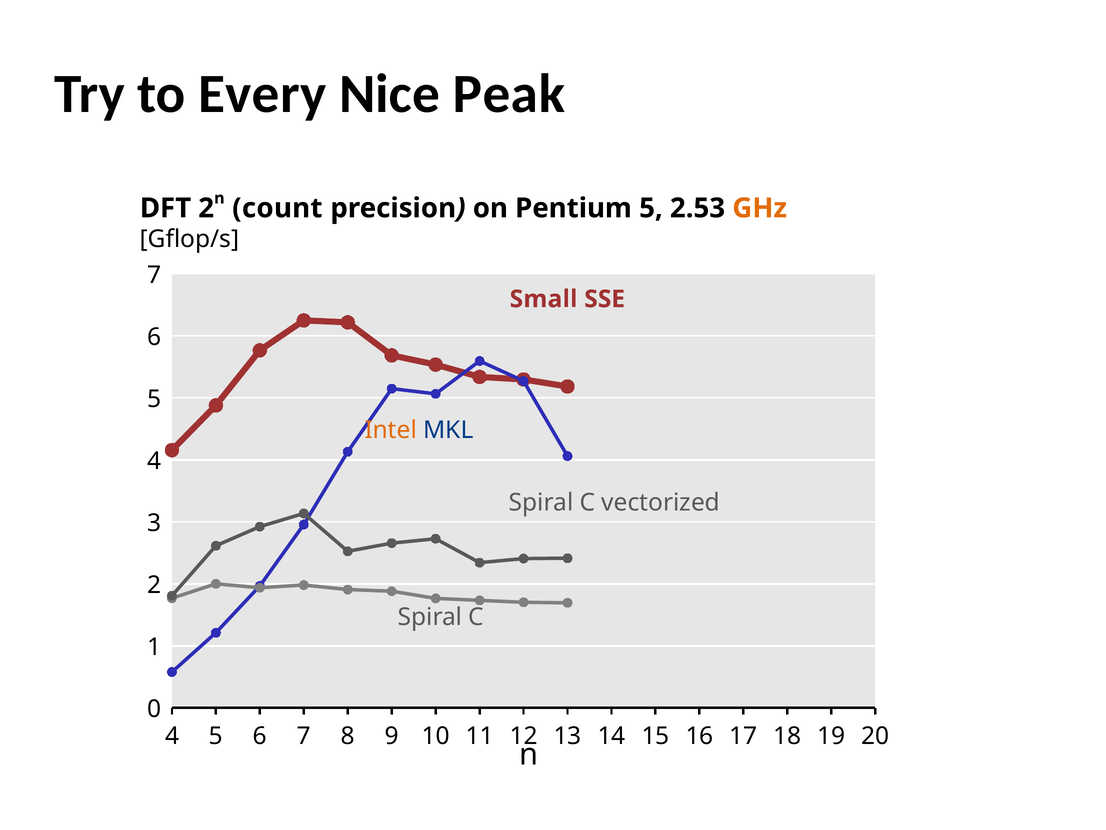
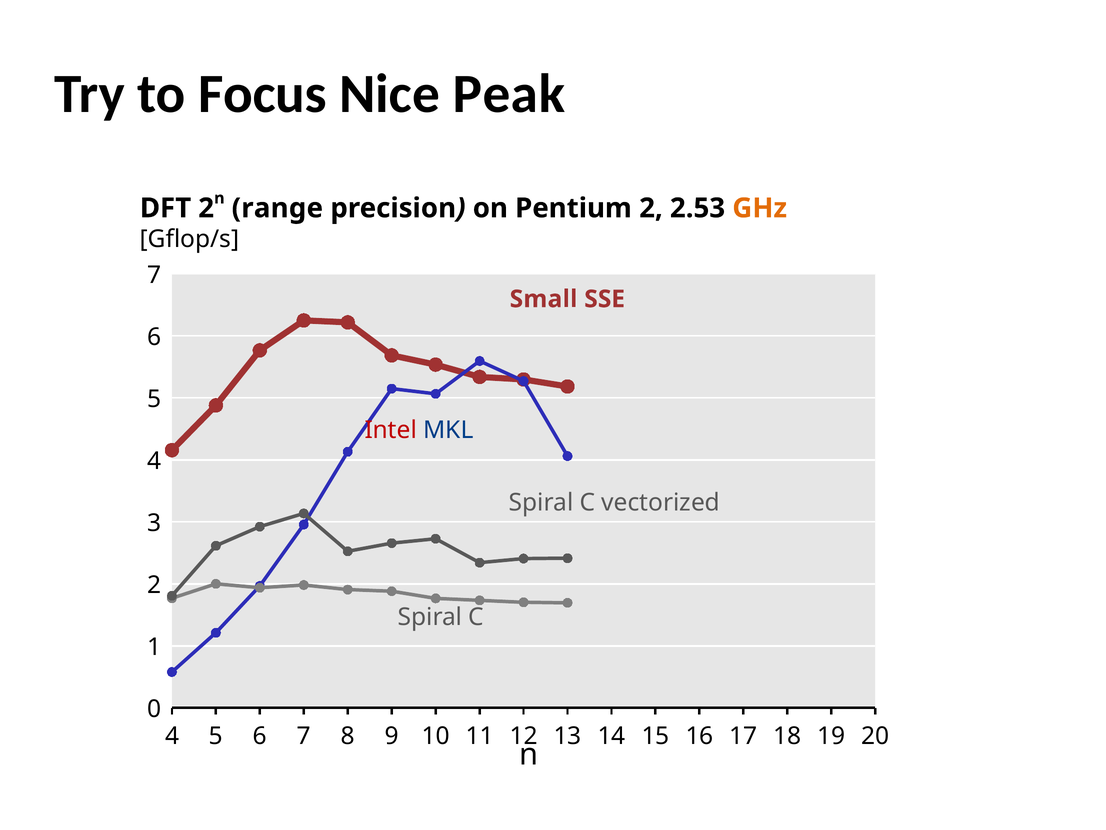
Every: Every -> Focus (262, 94)
count: count -> range (277, 208)
Pentium 5: 5 -> 2 (651, 208)
Intel colour: orange -> red (391, 430)
